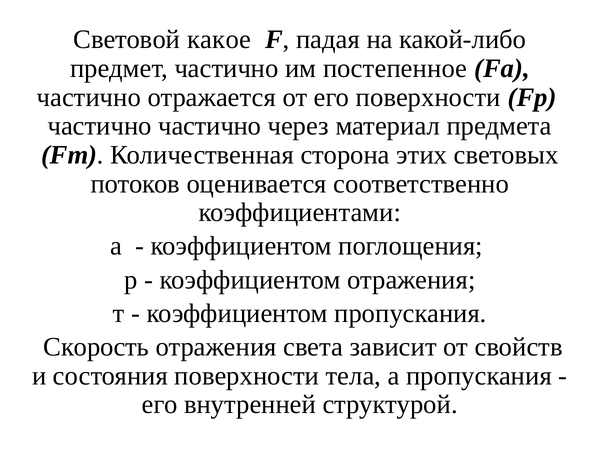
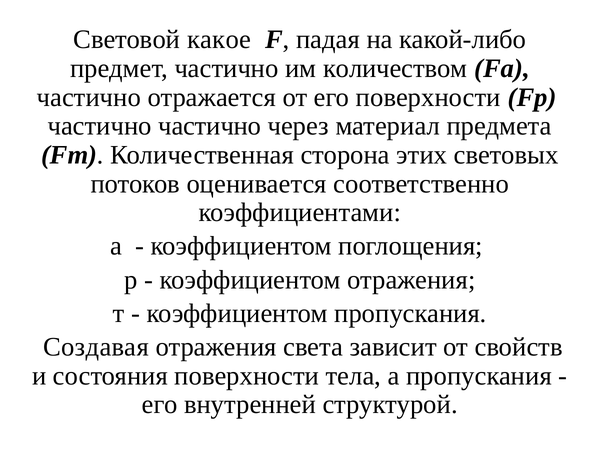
постепенное: постепенное -> количеством (395, 68)
Скорость: Скорость -> Создавая (96, 347)
